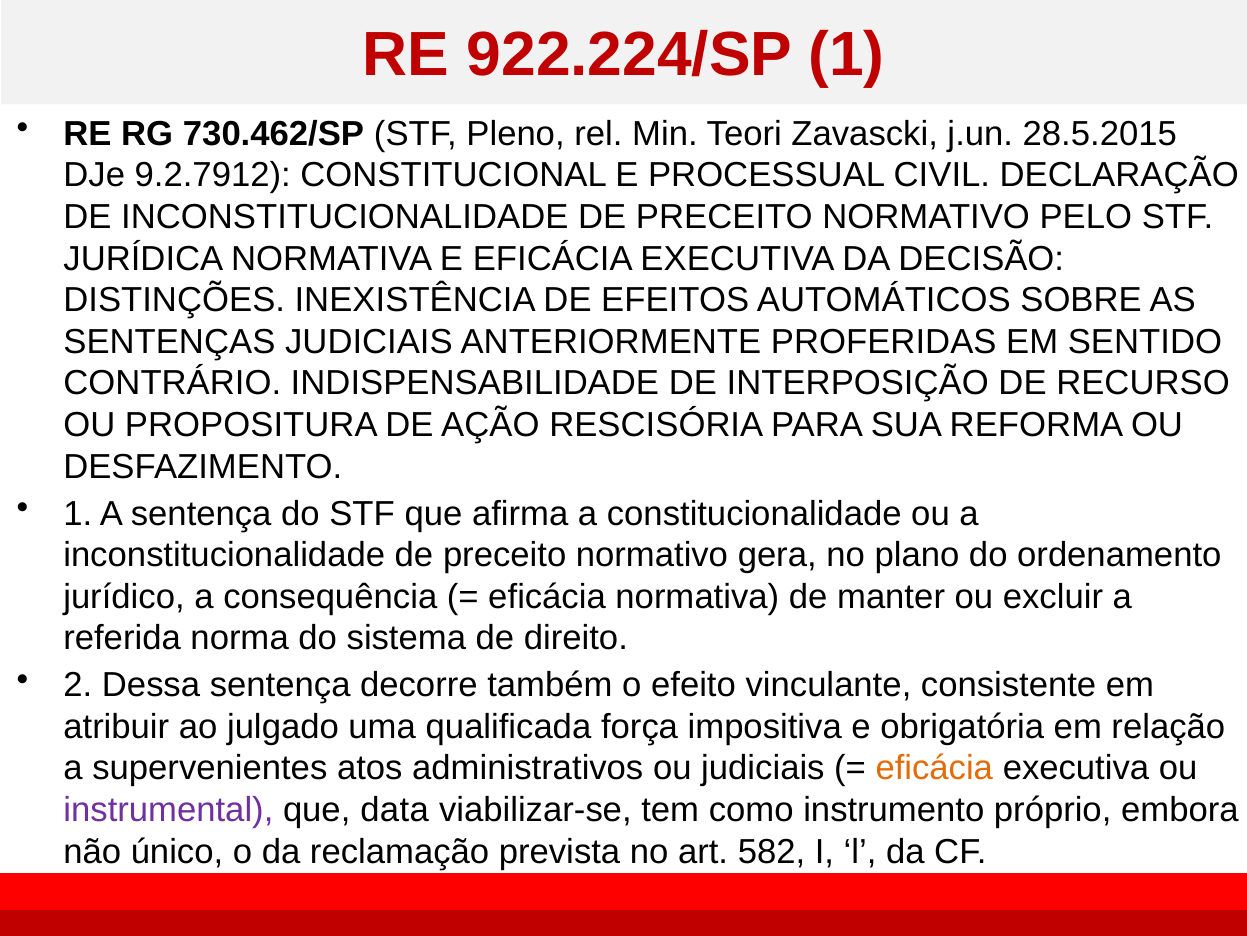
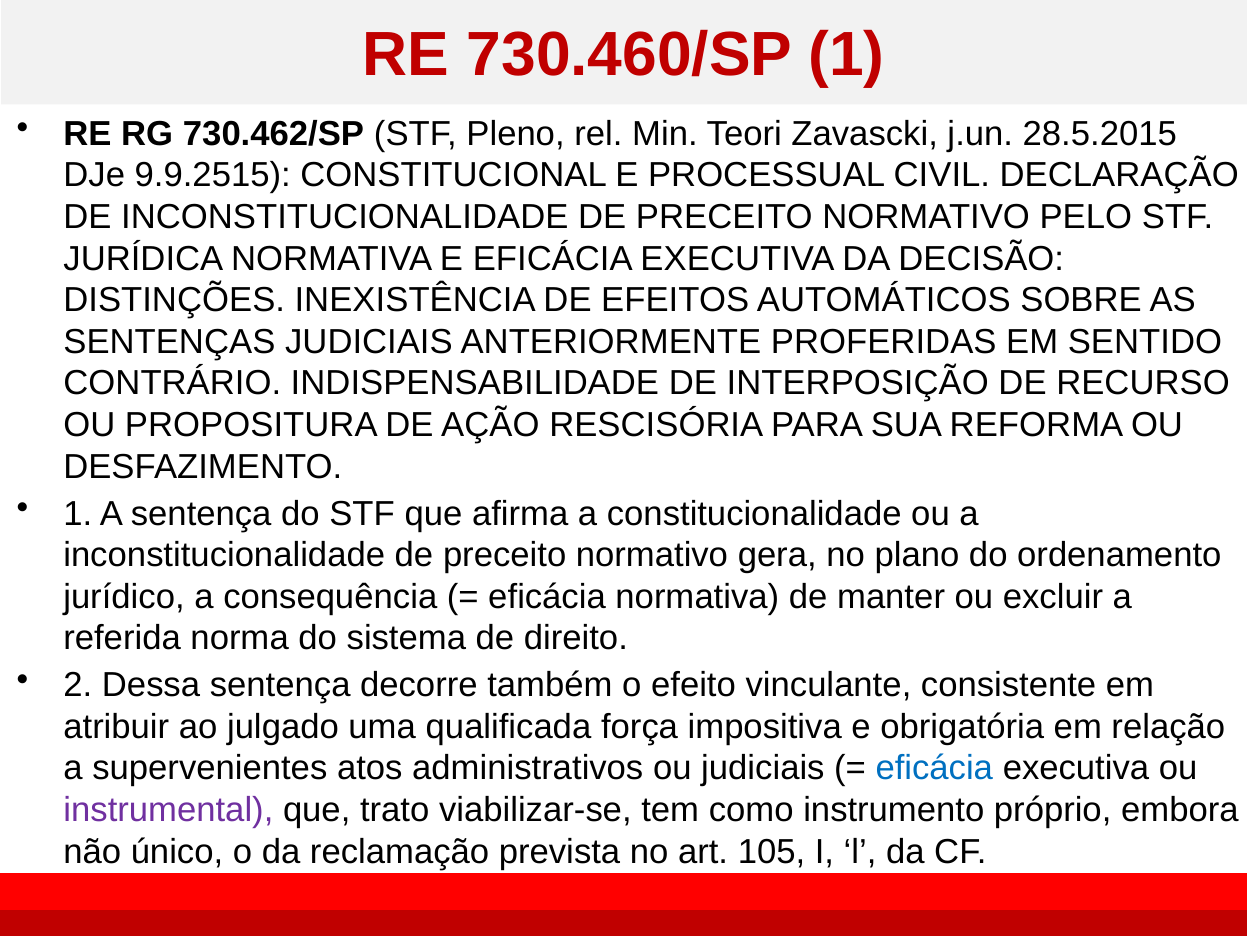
922.224/SP: 922.224/SP -> 730.460/SP (629, 55)
9.2.7912: 9.2.7912 -> 9.9.2515 (213, 175)
eficácia colour: orange -> blue (934, 768)
data: data -> trato (395, 809)
582: 582 -> 105 (771, 851)
